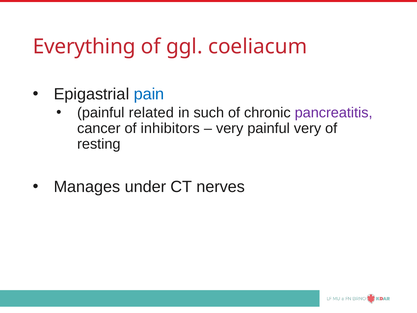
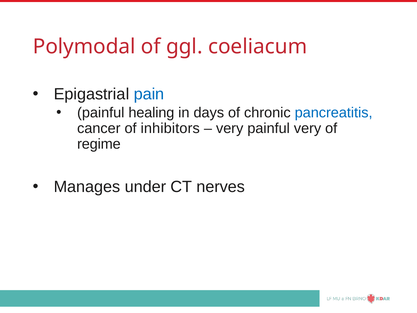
Everything: Everything -> Polymodal (84, 47)
related: related -> healing (151, 113)
such: such -> days (209, 113)
pancreatitis colour: purple -> blue (334, 113)
resting: resting -> regime (99, 144)
